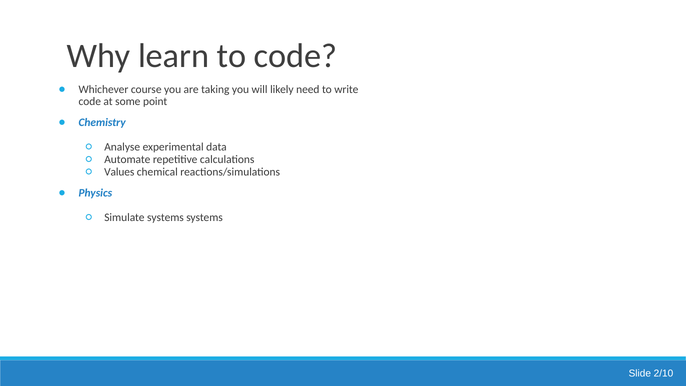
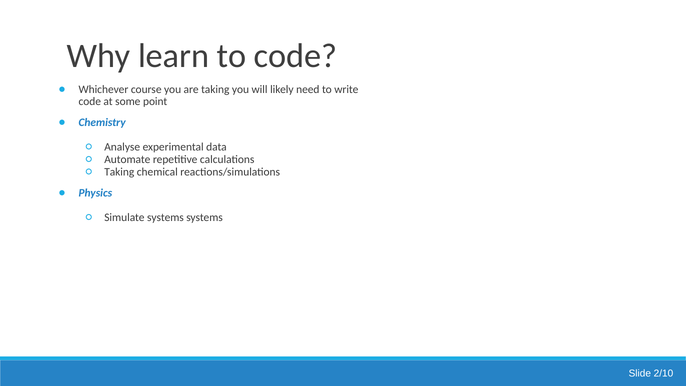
Values: Values -> Taking (119, 172)
